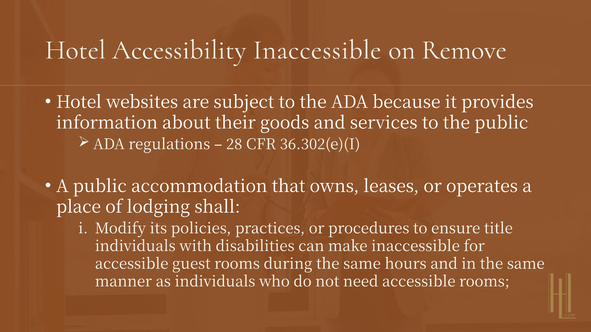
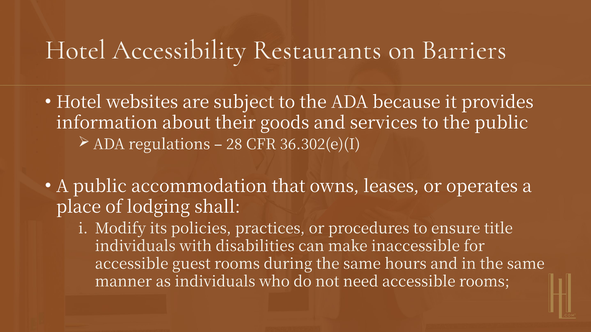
Accessibility Inaccessible: Inaccessible -> Restaurants (317, 50)
Remove: Remove -> Barriers (464, 50)
